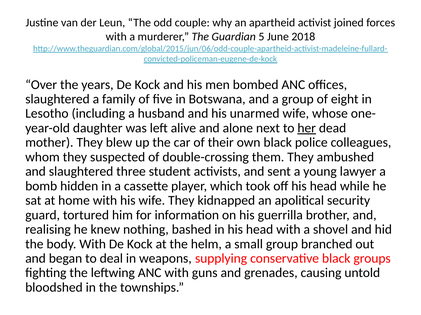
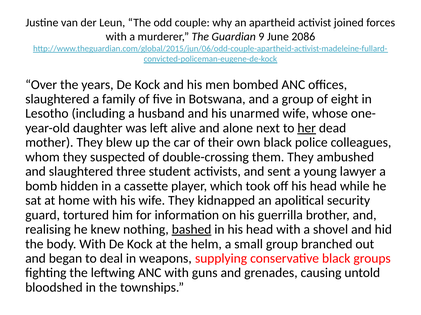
5: 5 -> 9 (261, 37)
2018: 2018 -> 2086 (303, 37)
bashed underline: none -> present (192, 230)
